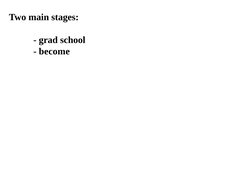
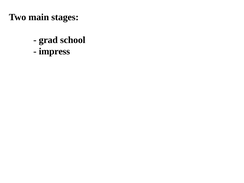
become: become -> impress (54, 51)
